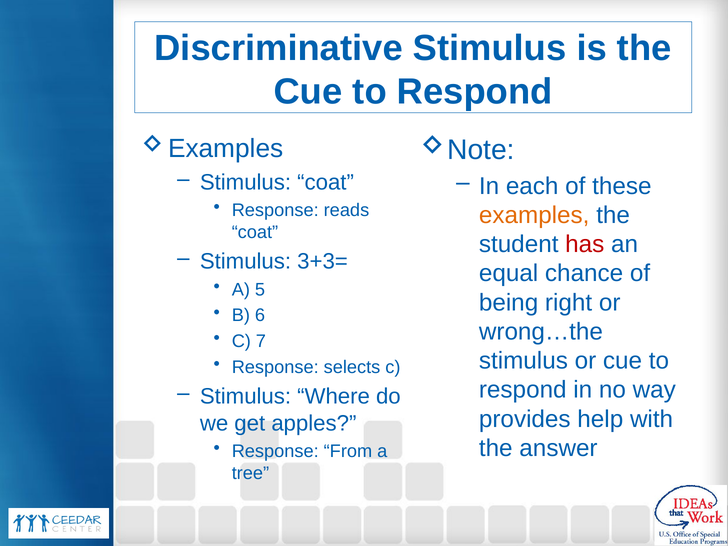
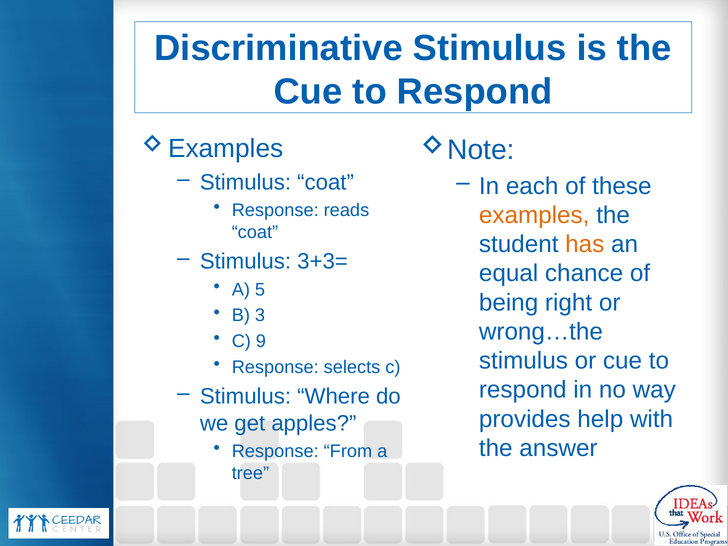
has colour: red -> orange (585, 244)
6: 6 -> 3 (260, 315)
7: 7 -> 9 (261, 341)
